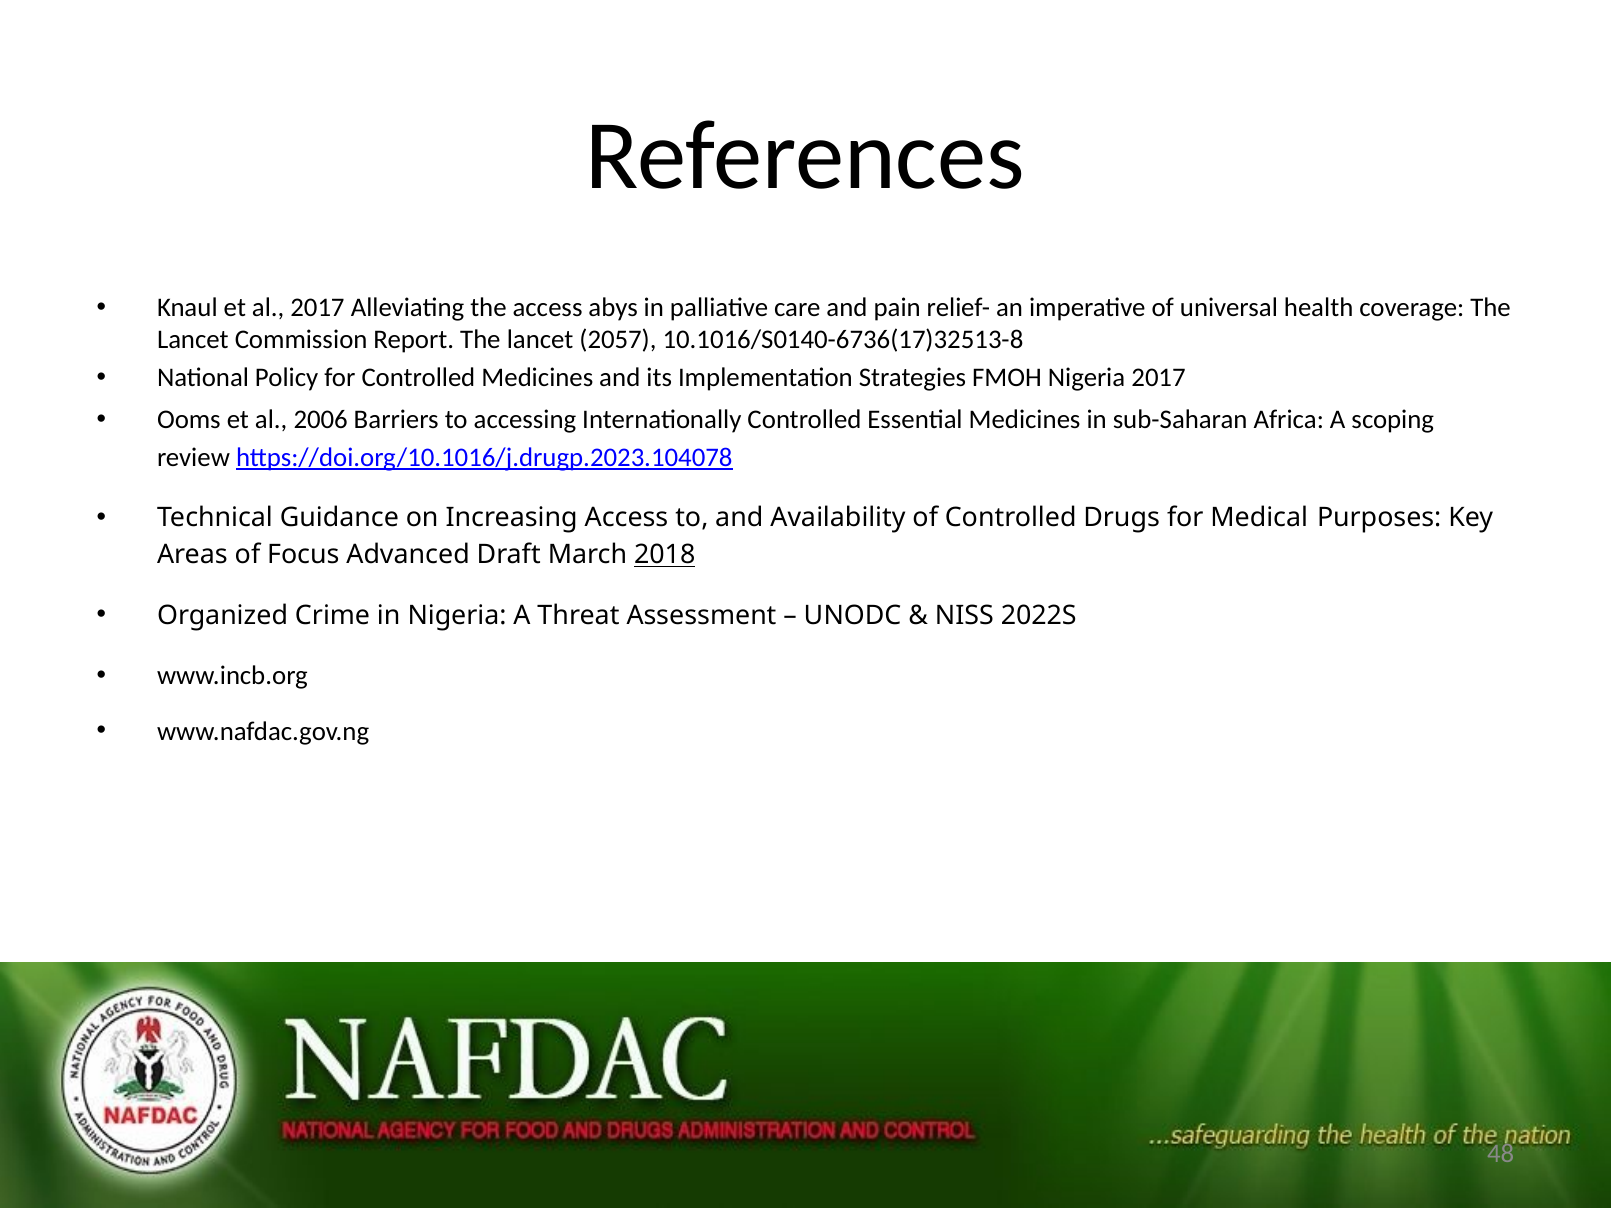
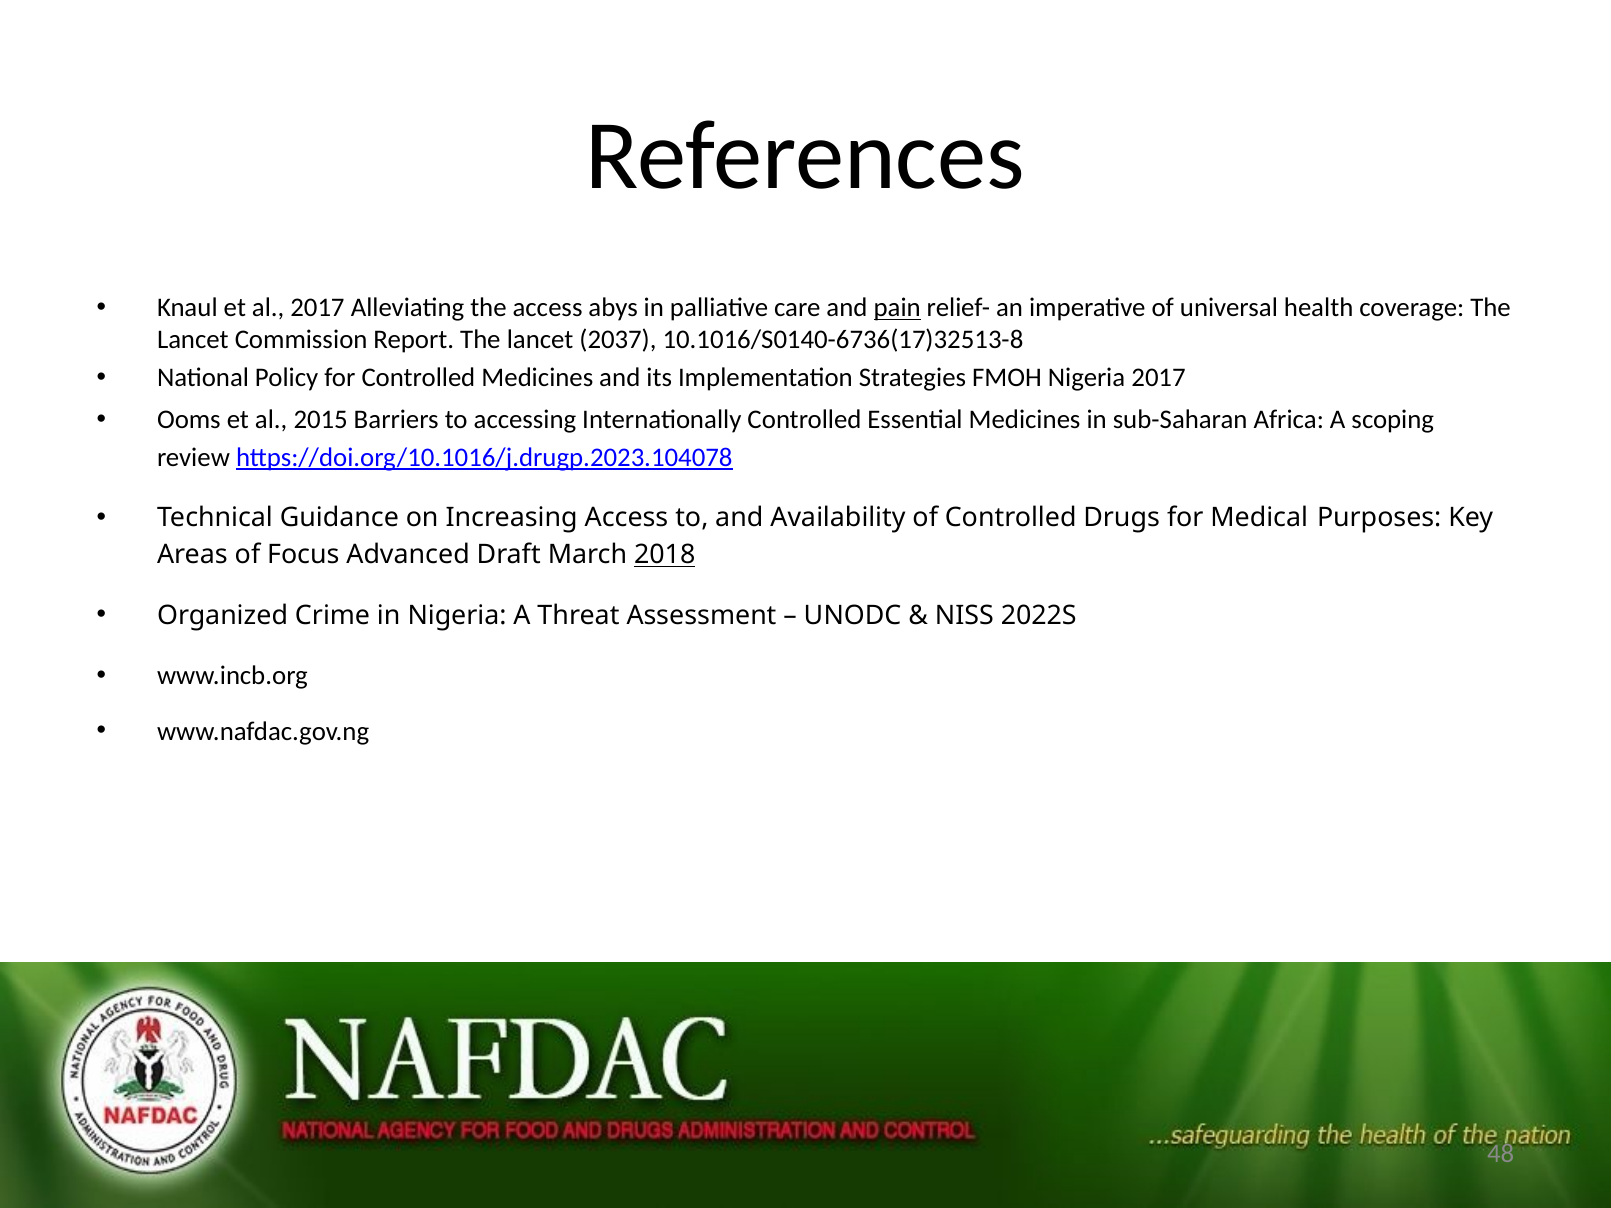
pain underline: none -> present (897, 308)
2057: 2057 -> 2037 (618, 340)
2006: 2006 -> 2015 (321, 420)
